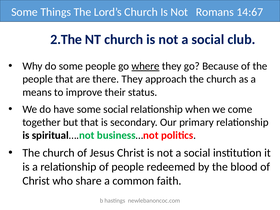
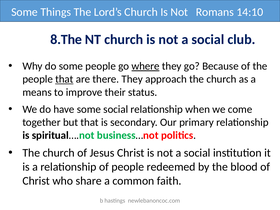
14:67: 14:67 -> 14:10 (250, 12)
2.The: 2.The -> 8.The (66, 40)
that underline: none -> present (64, 79)
